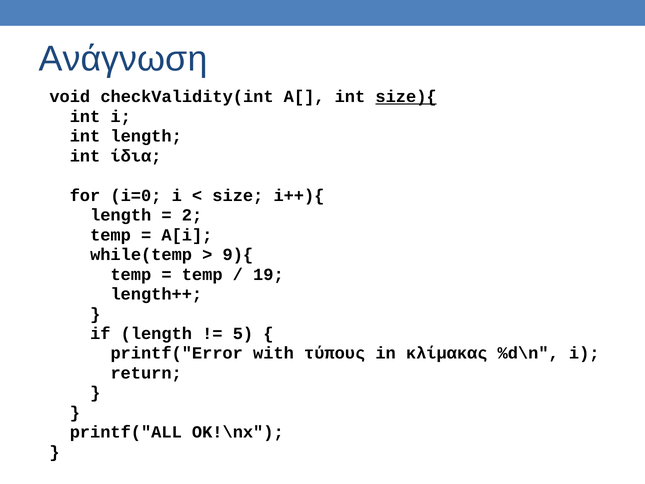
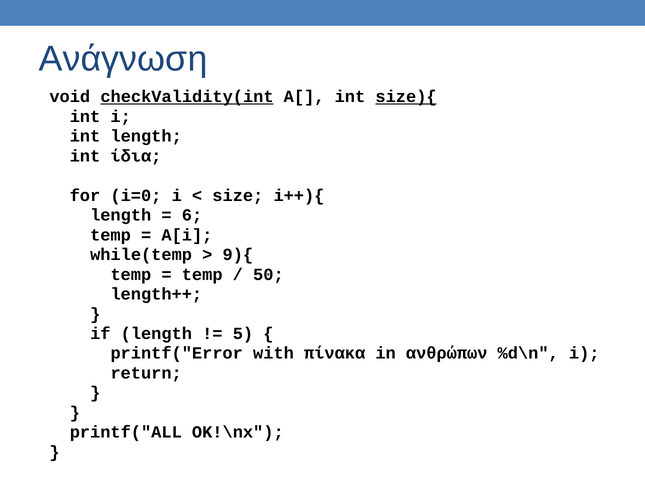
checkValidity(int underline: none -> present (187, 97)
2: 2 -> 6 (192, 215)
19: 19 -> 50 (268, 274)
τύπους: τύπους -> πίνακα (335, 353)
κλίμακας: κλίμακας -> ανθρώπων (447, 353)
